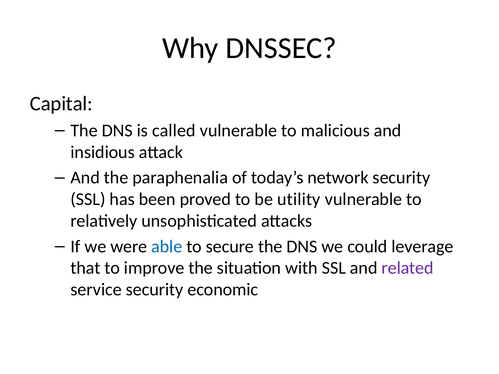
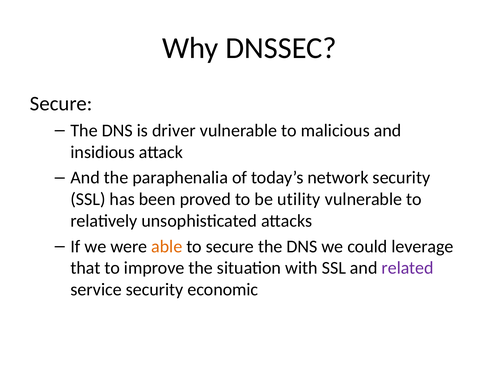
Capital: Capital -> Secure (61, 104)
called: called -> driver (174, 131)
able colour: blue -> orange (167, 247)
